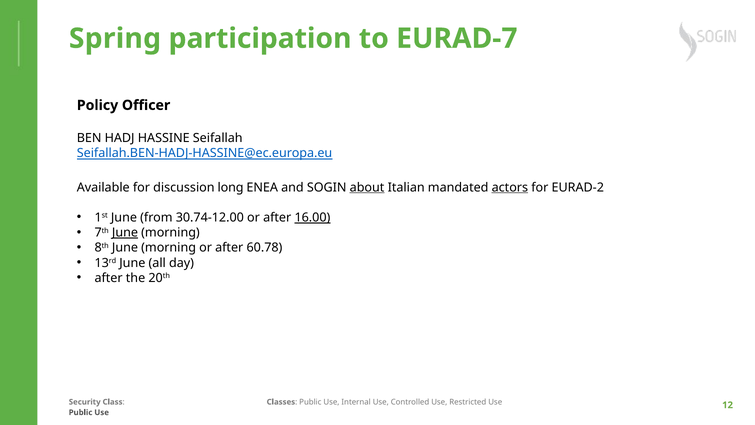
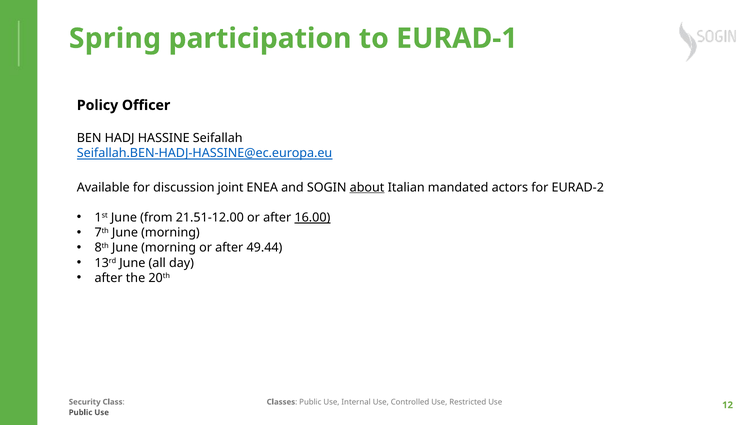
EURAD-7: EURAD-7 -> EURAD-1 (457, 38)
long: long -> joint (231, 187)
actors underline: present -> none (510, 187)
30.74-12.00: 30.74-12.00 -> 21.51-12.00 (210, 217)
June underline: present -> none (125, 233)
60.78: 60.78 -> 49.44 (264, 248)
